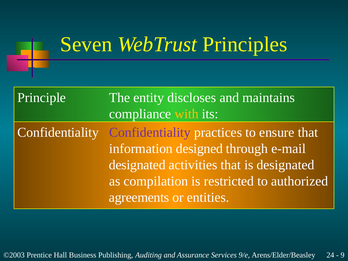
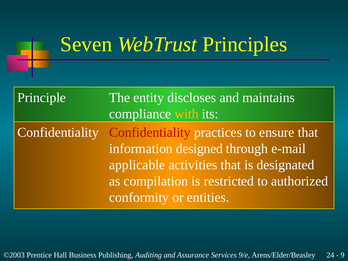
Confidentiality colour: purple -> red (150, 133)
designated: designated -> applicable (137, 165)
agreements: agreements -> conformity (139, 198)
